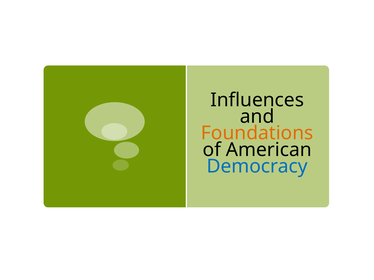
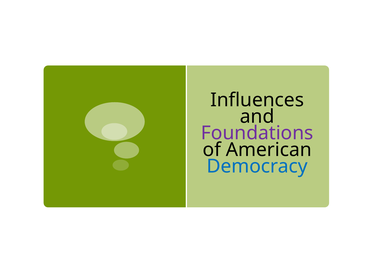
Foundations colour: orange -> purple (257, 133)
